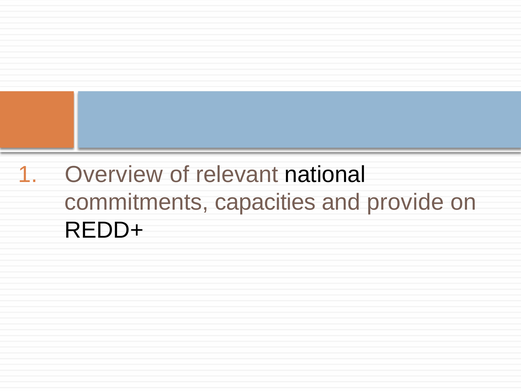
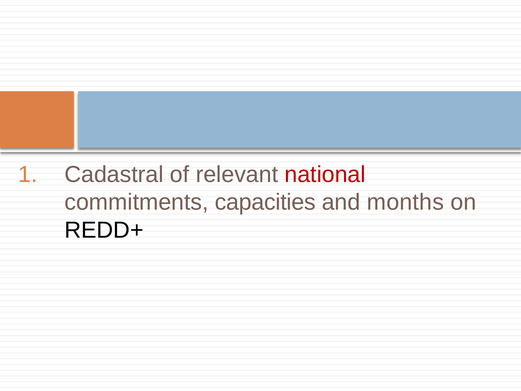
Overview: Overview -> Cadastral (114, 174)
national colour: black -> red (325, 174)
provide: provide -> months (405, 202)
